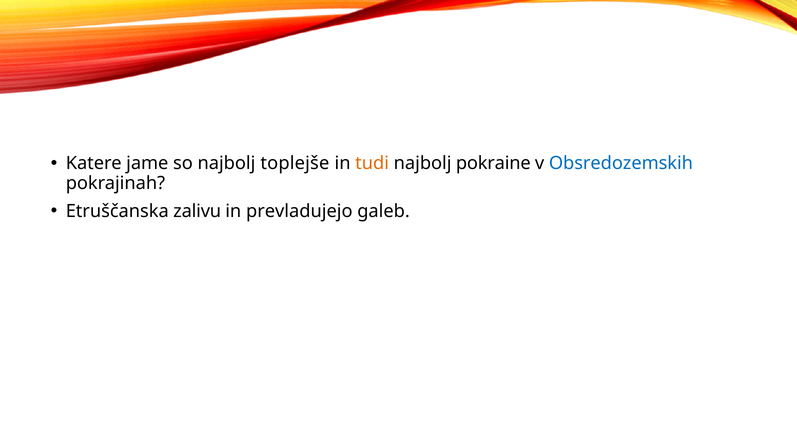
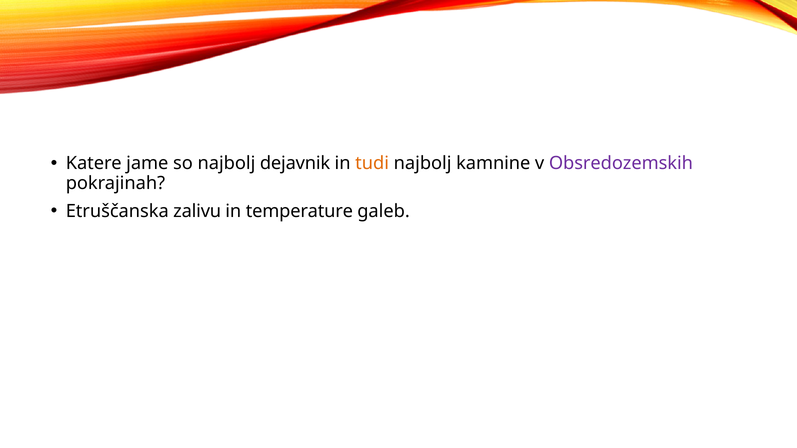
toplejše: toplejše -> dejavnik (295, 163)
pokraine: pokraine -> kamnine (493, 163)
Obsredozemskih colour: blue -> purple (621, 163)
prevladujejo: prevladujejo -> temperature (299, 211)
